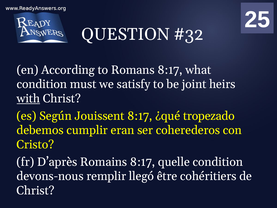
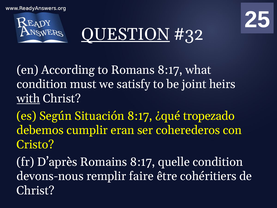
QUESTION underline: none -> present (126, 34)
Jouissent: Jouissent -> Situación (99, 116)
llegó: llegó -> faire (141, 176)
